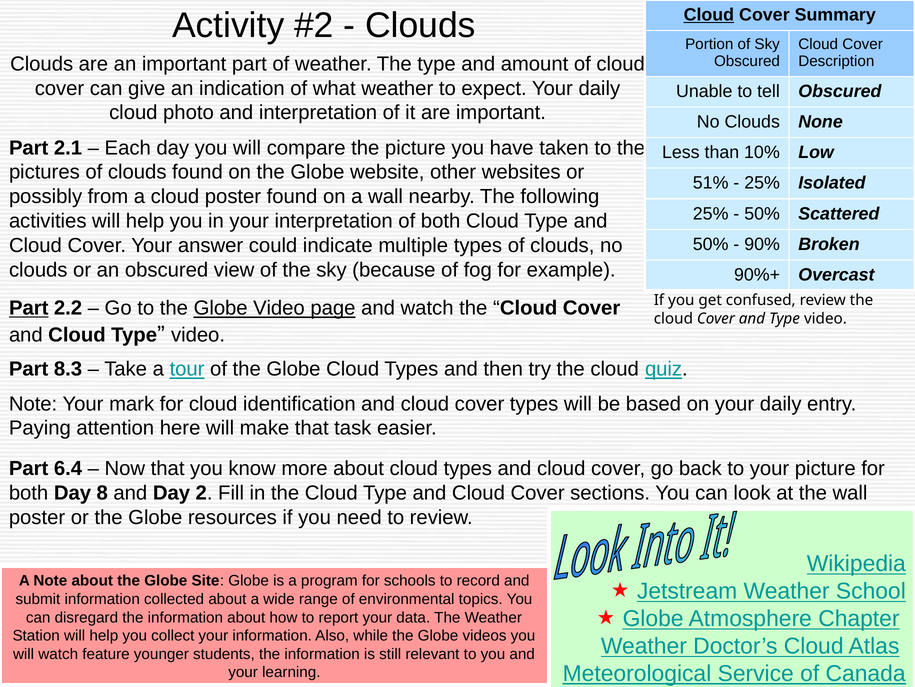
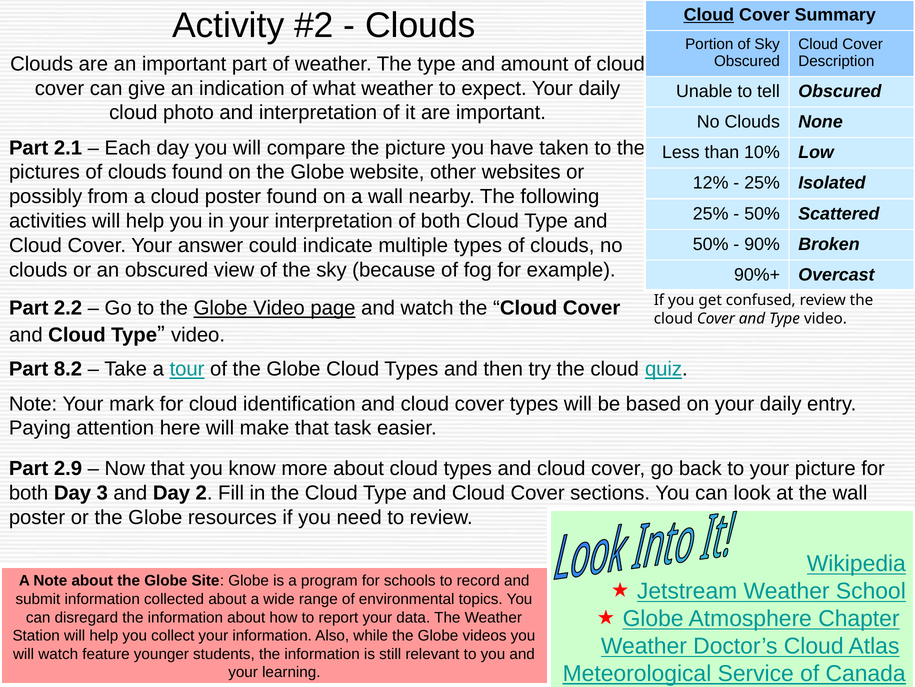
51%: 51% -> 12% (711, 183)
Part underline: present -> none (29, 308)
8.3: 8.3 -> 8.2 (68, 369)
6.4: 6.4 -> 2.9 (68, 468)
8: 8 -> 3 (102, 492)
